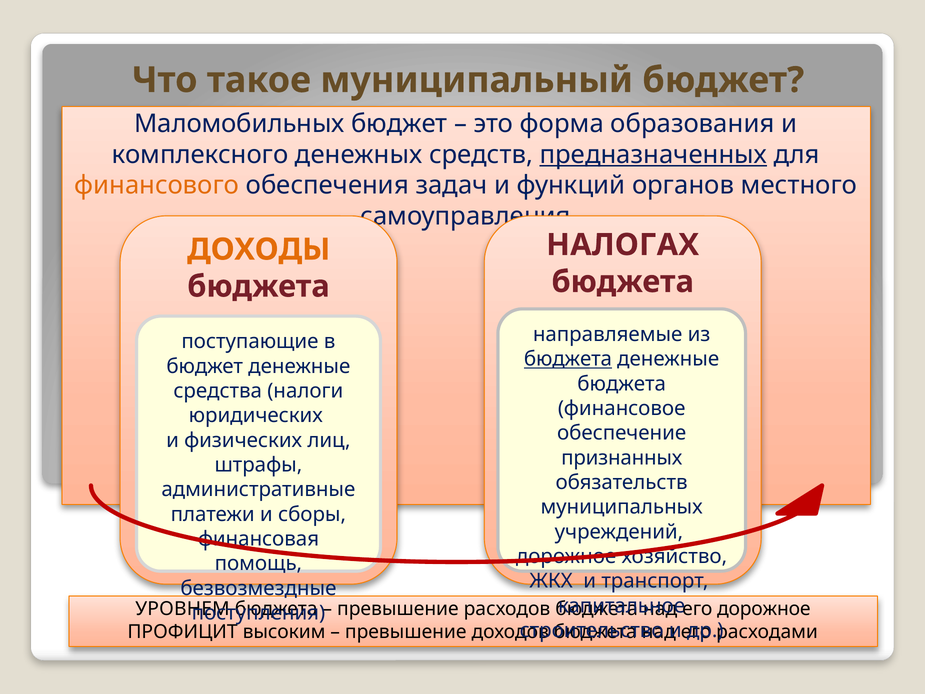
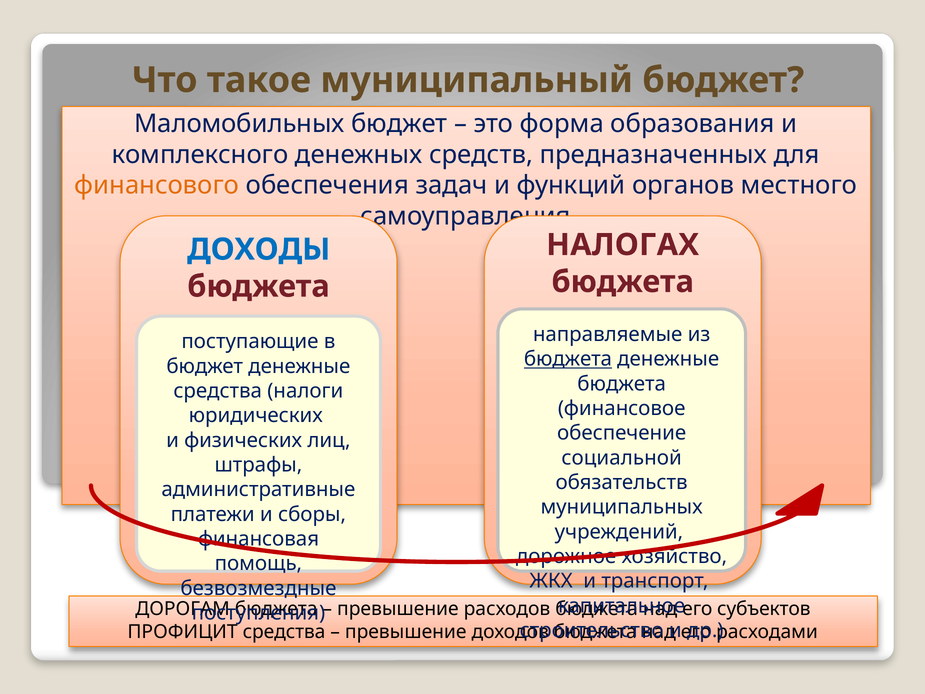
предназначенных underline: present -> none (653, 155)
ДОХОДЫ colour: orange -> blue (259, 249)
признанных: признанных -> социальной (622, 458)
УРОВНЕМ: УРОВНЕМ -> ДОРОГАМ (183, 609)
его дорожное: дорожное -> субъектов (764, 609)
ПРОФИЦИТ высоким: высоким -> средства (284, 632)
